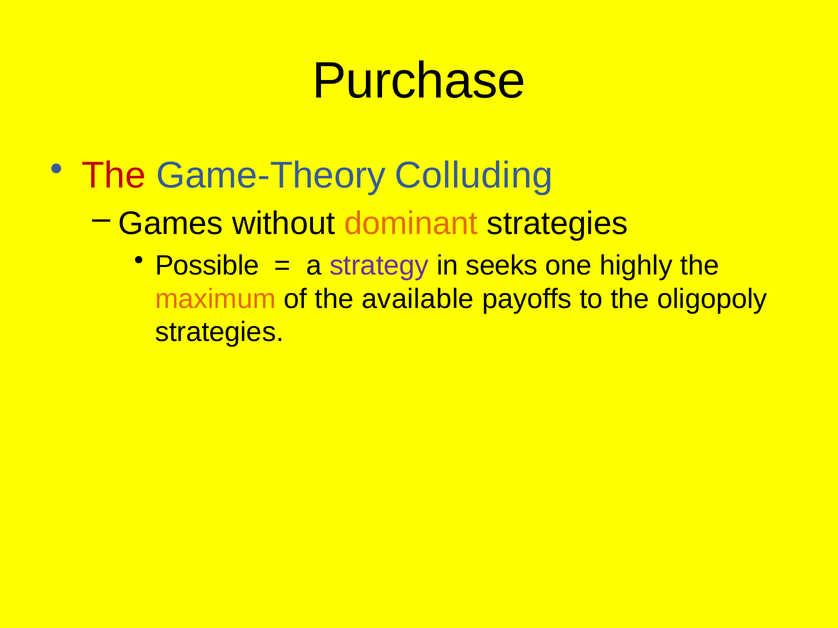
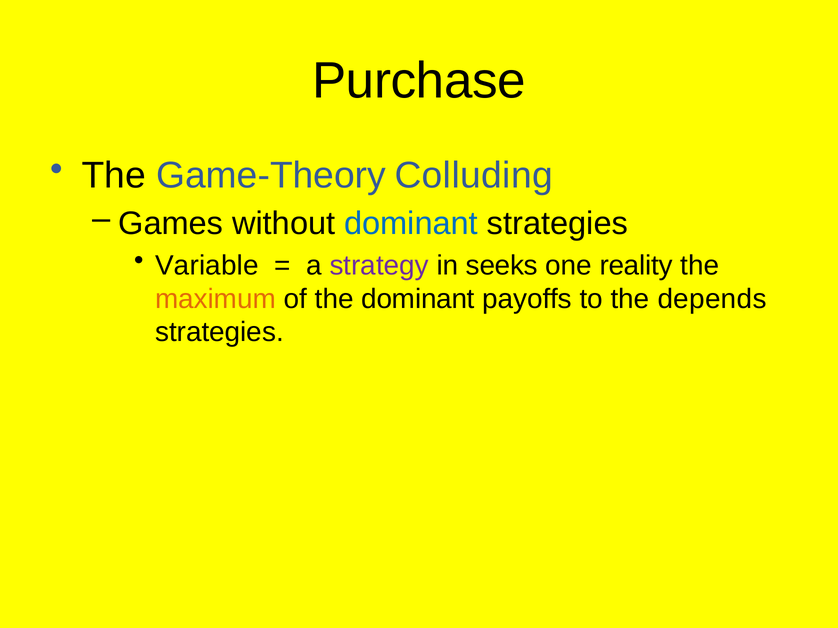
The colour: red -> black (114, 176)
dominant colour: orange -> blue (411, 224)
Possible: Possible -> Variable (207, 266)
highly: highly -> reality (636, 266)
the available: available -> dominant (418, 299)
oligopoly: oligopoly -> depends (712, 299)
